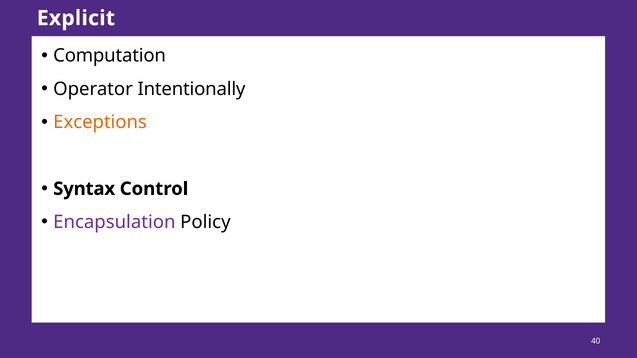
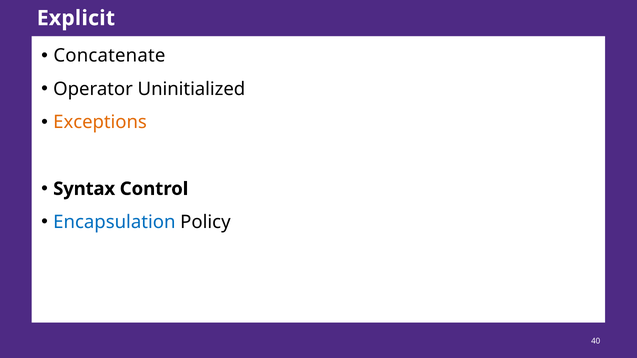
Computation: Computation -> Concatenate (109, 56)
Intentionally: Intentionally -> Uninitialized (191, 89)
Encapsulation colour: purple -> blue (114, 222)
